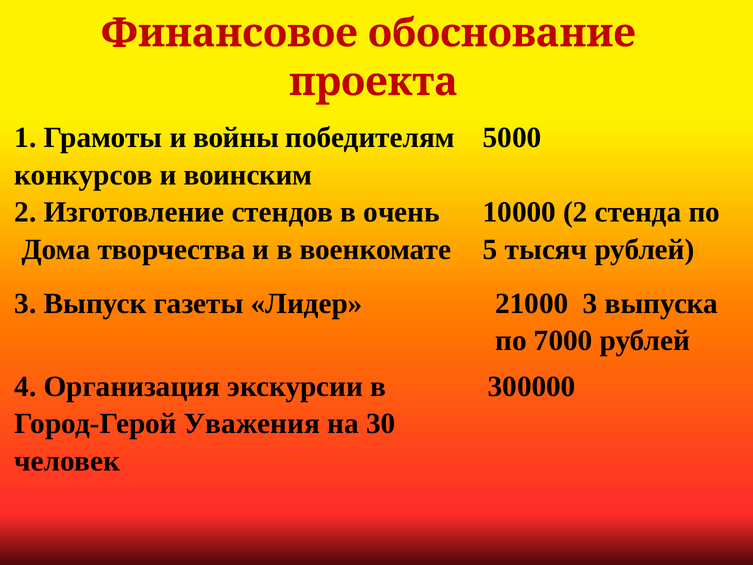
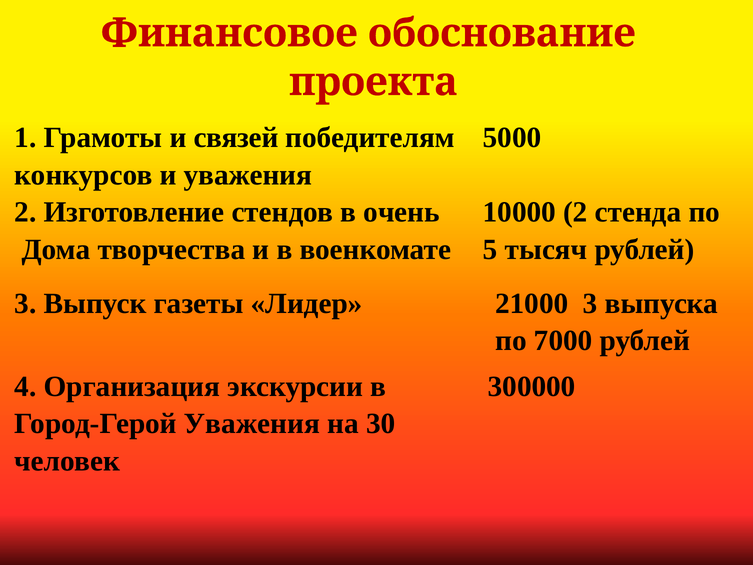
войны: войны -> связей (236, 138)
и воинским: воинским -> уважения (248, 175)
